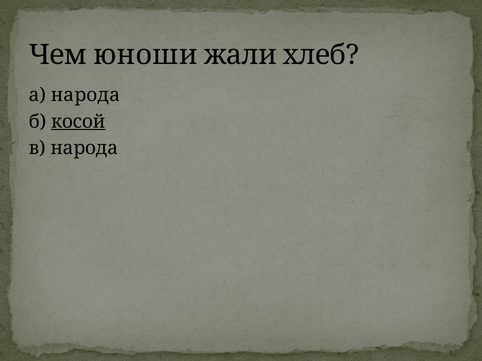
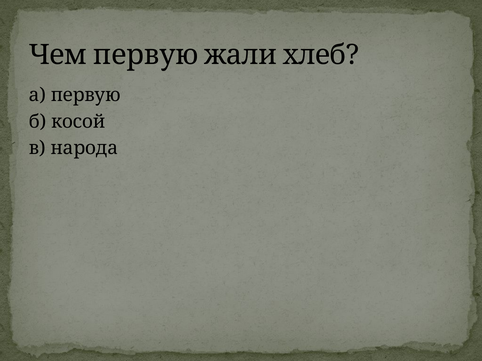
Чем юноши: юноши -> первую (146, 55)
а народа: народа -> первую (86, 95)
косой underline: present -> none (78, 122)
